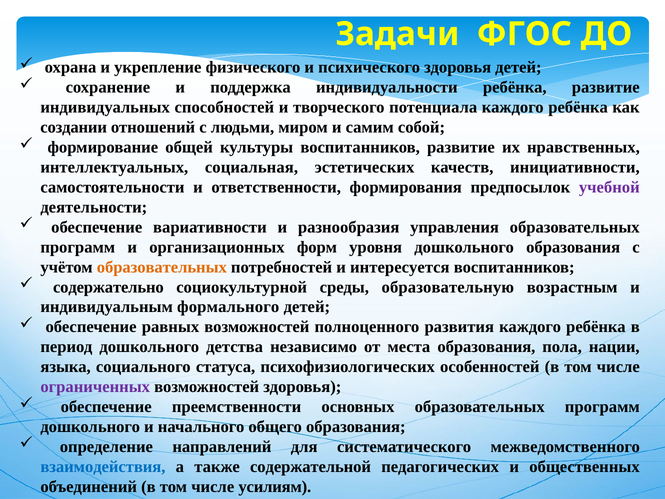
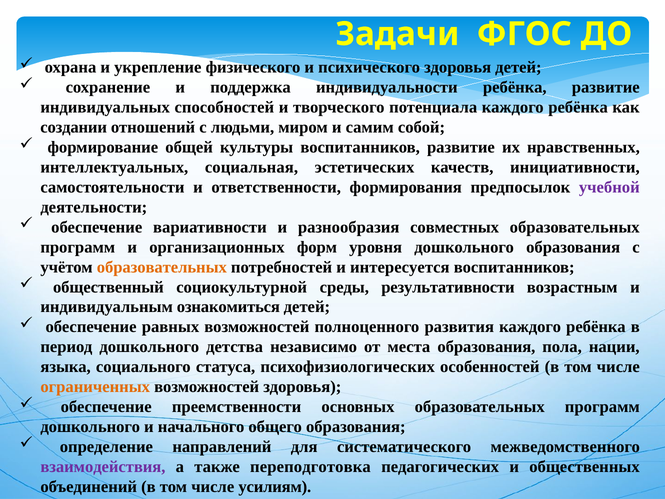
управления: управления -> совместных (455, 227)
содержательно: содержательно -> общественный (108, 287)
образовательную: образовательную -> результативности (448, 287)
формального: формального -> ознакомиться (228, 307)
ограниченных colour: purple -> orange (95, 387)
взаимодействия colour: blue -> purple (103, 466)
содержательной: содержательной -> переподготовка (310, 466)
